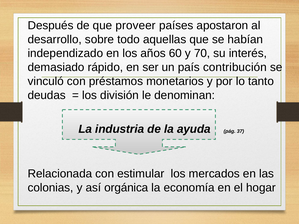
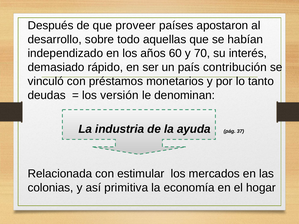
división: división -> versión (119, 95)
orgánica: orgánica -> primitiva (126, 188)
